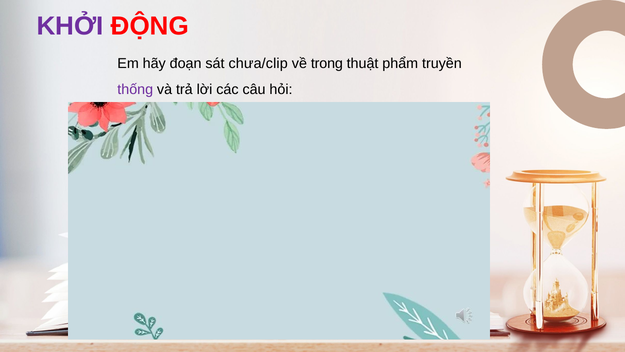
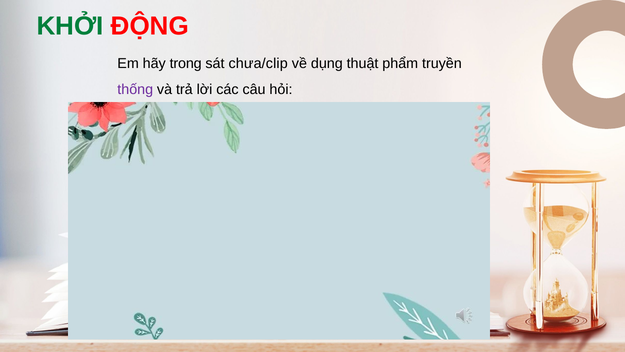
KHỞI colour: purple -> green (70, 26)
đoạn: đoạn -> trong (186, 63)
trong: trong -> dụng (327, 63)
